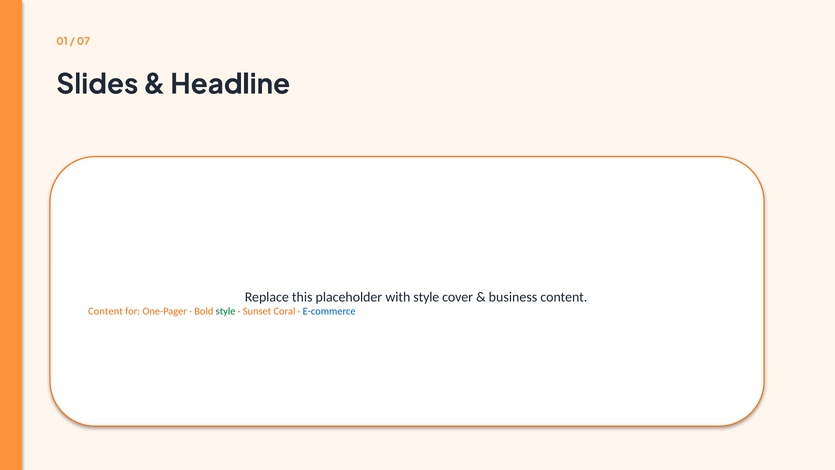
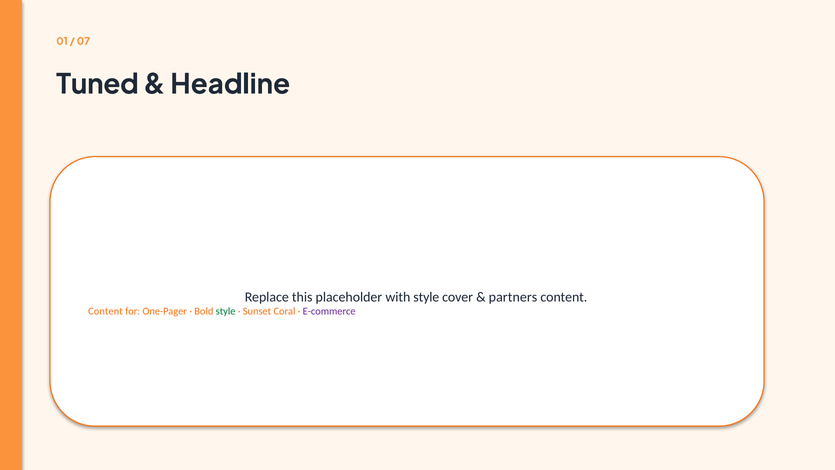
Slides: Slides -> Tuned (97, 84)
business: business -> partners (513, 297)
E-commerce colour: blue -> purple (329, 311)
